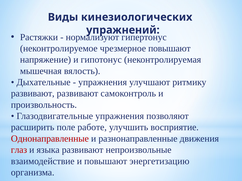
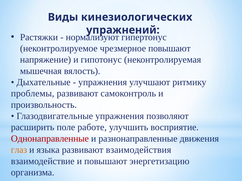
развивают: развивают -> проблемы (33, 94)
глаз colour: red -> orange (19, 150)
непроизвольные: непроизвольные -> взаимодействия (139, 150)
